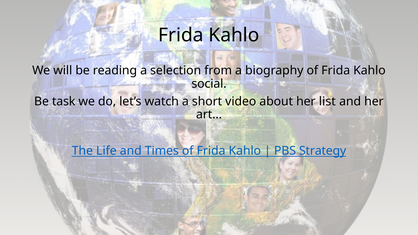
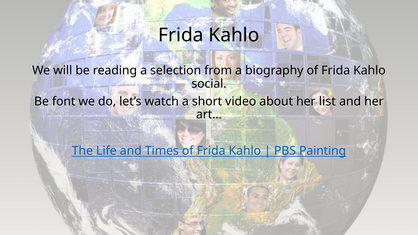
task: task -> font (64, 101)
Strategy: Strategy -> Painting (323, 151)
